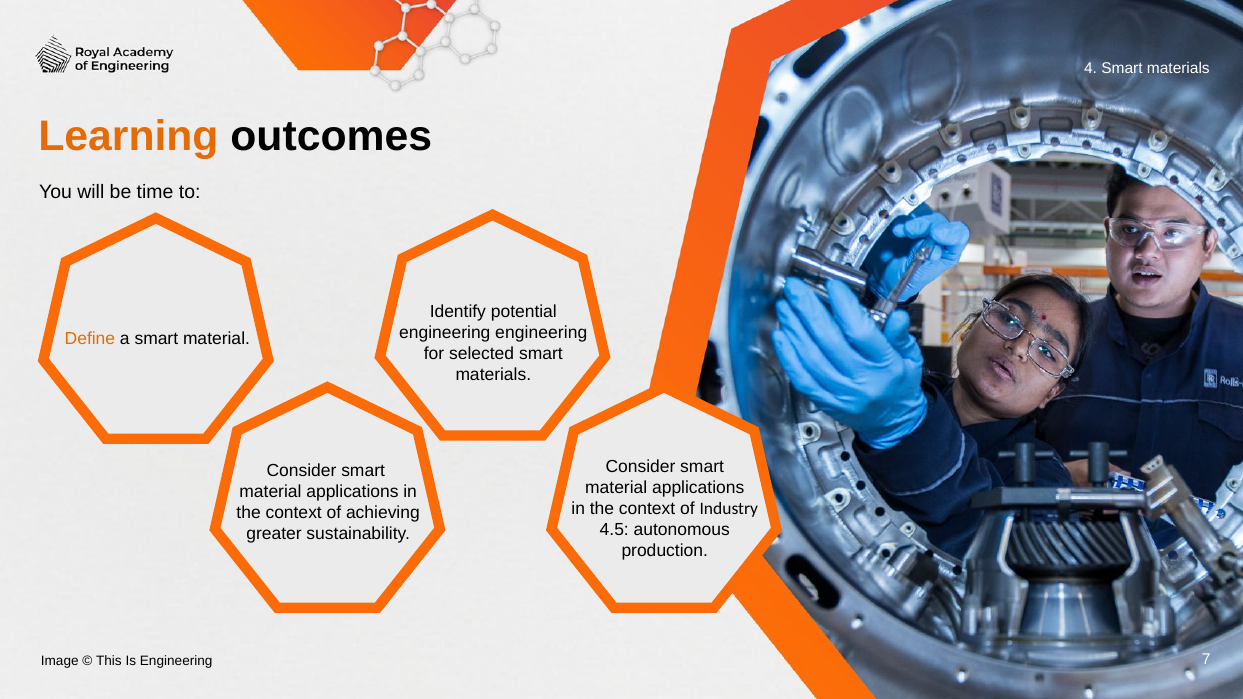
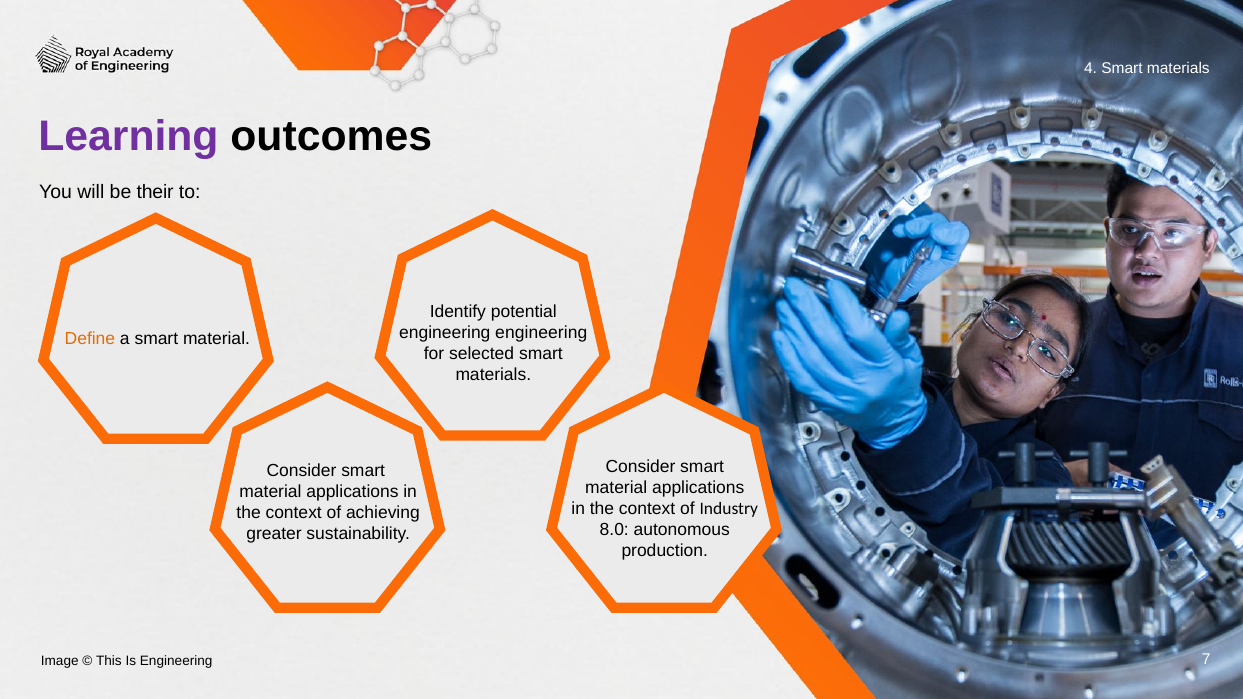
Learning colour: orange -> purple (128, 137)
time: time -> their (155, 192)
4.5: 4.5 -> 8.0 (614, 529)
